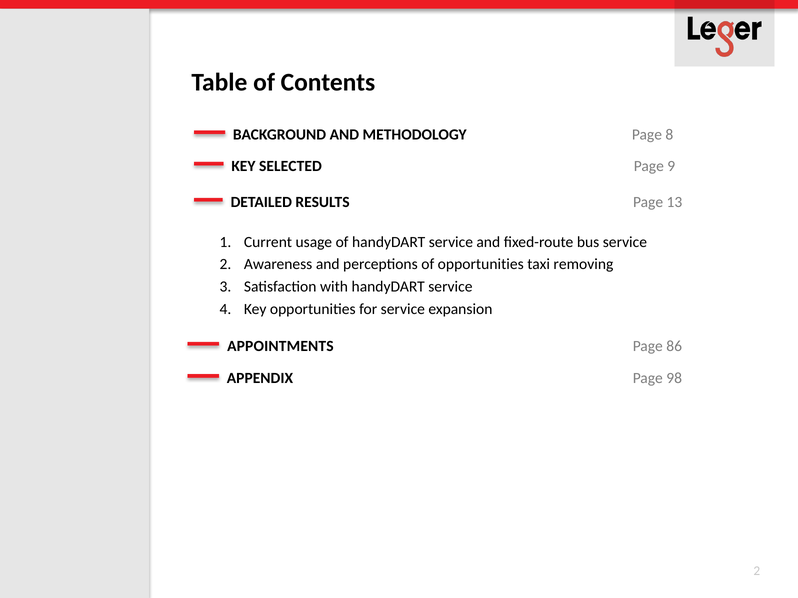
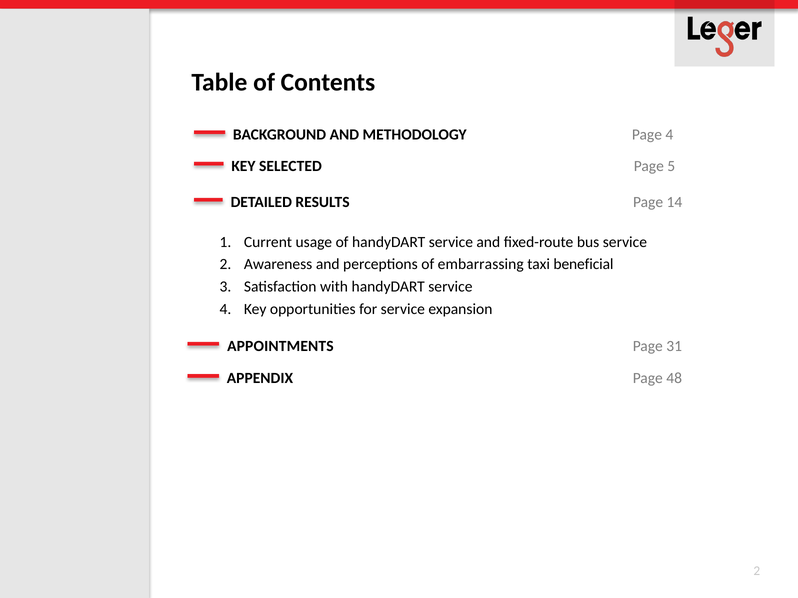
Page 8: 8 -> 4 (669, 135)
9: 9 -> 5 (671, 166)
13: 13 -> 14 (674, 202)
of opportunities: opportunities -> embarrassing (481, 264)
removing: removing -> beneficial (583, 264)
86: 86 -> 31 (674, 346)
98: 98 -> 48 (674, 379)
